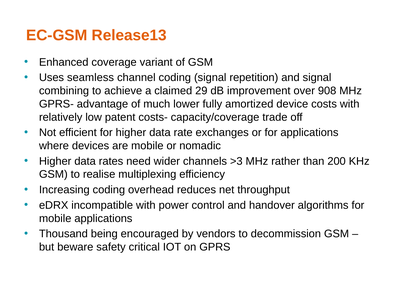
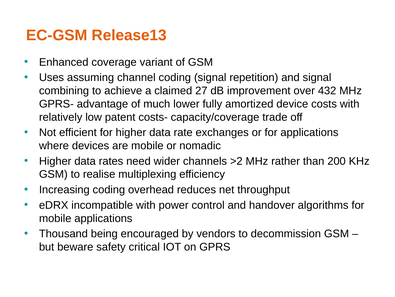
seamless: seamless -> assuming (91, 77)
29: 29 -> 27 (201, 91)
908: 908 -> 432 (327, 91)
>3: >3 -> >2 (236, 161)
